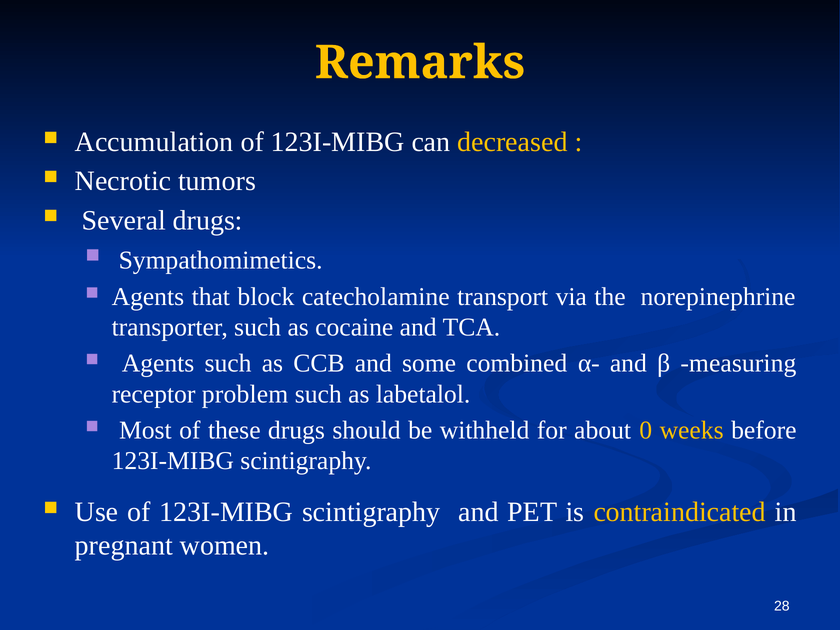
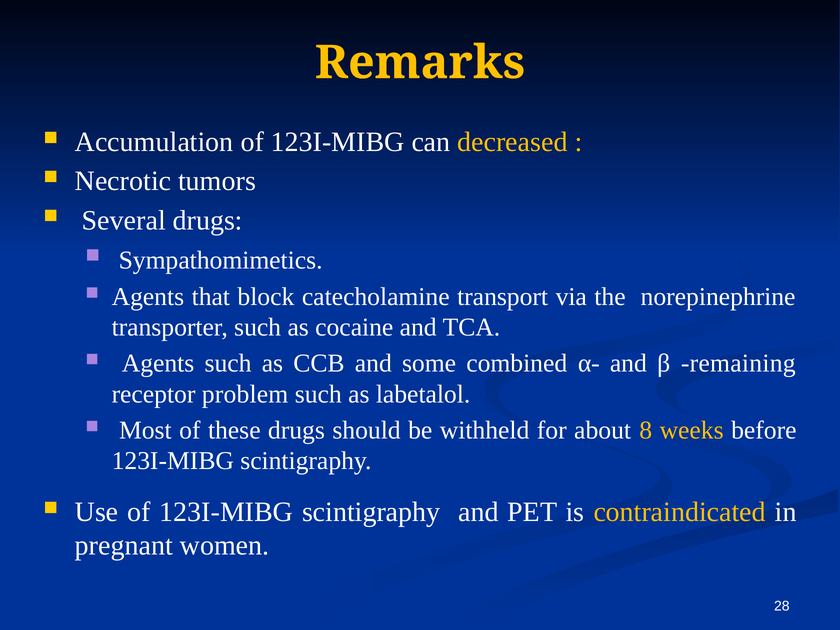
measuring: measuring -> remaining (738, 363)
0: 0 -> 8 (646, 430)
